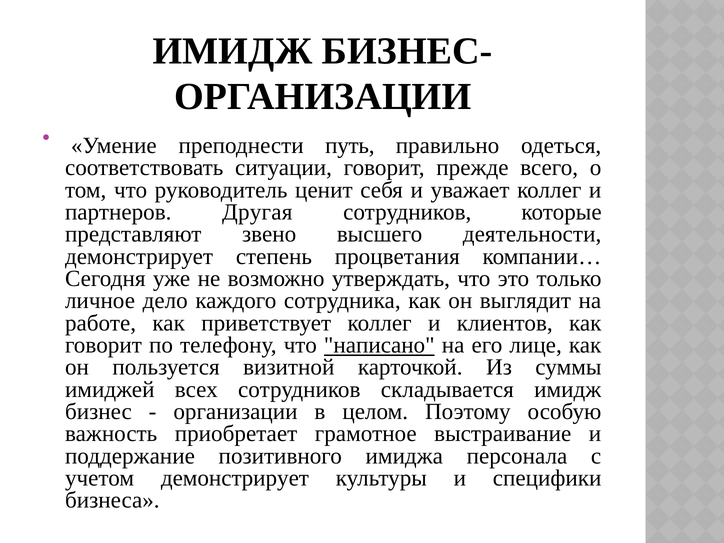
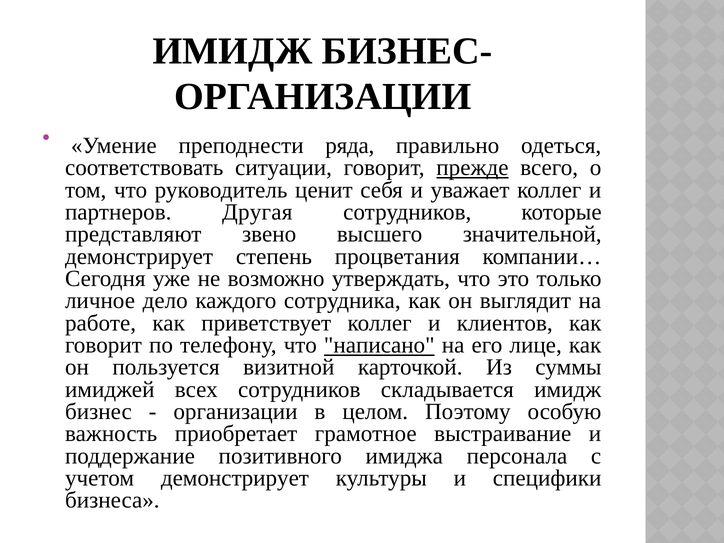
путь: путь -> ряда (350, 146)
прежде underline: none -> present (472, 168)
деятельности: деятельности -> значительной (532, 234)
